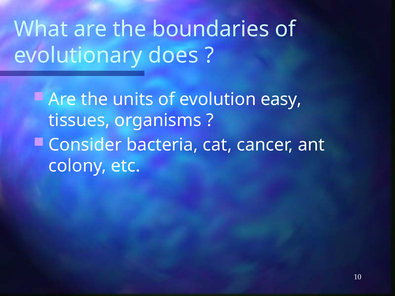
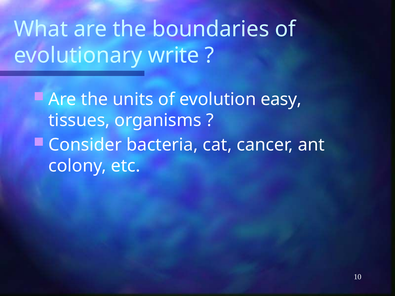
does: does -> write (174, 56)
